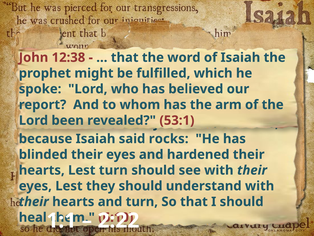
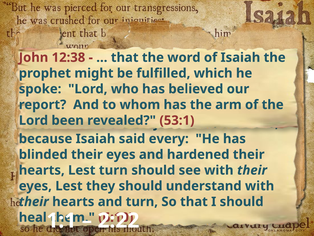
rocks: rocks -> every (169, 139)
